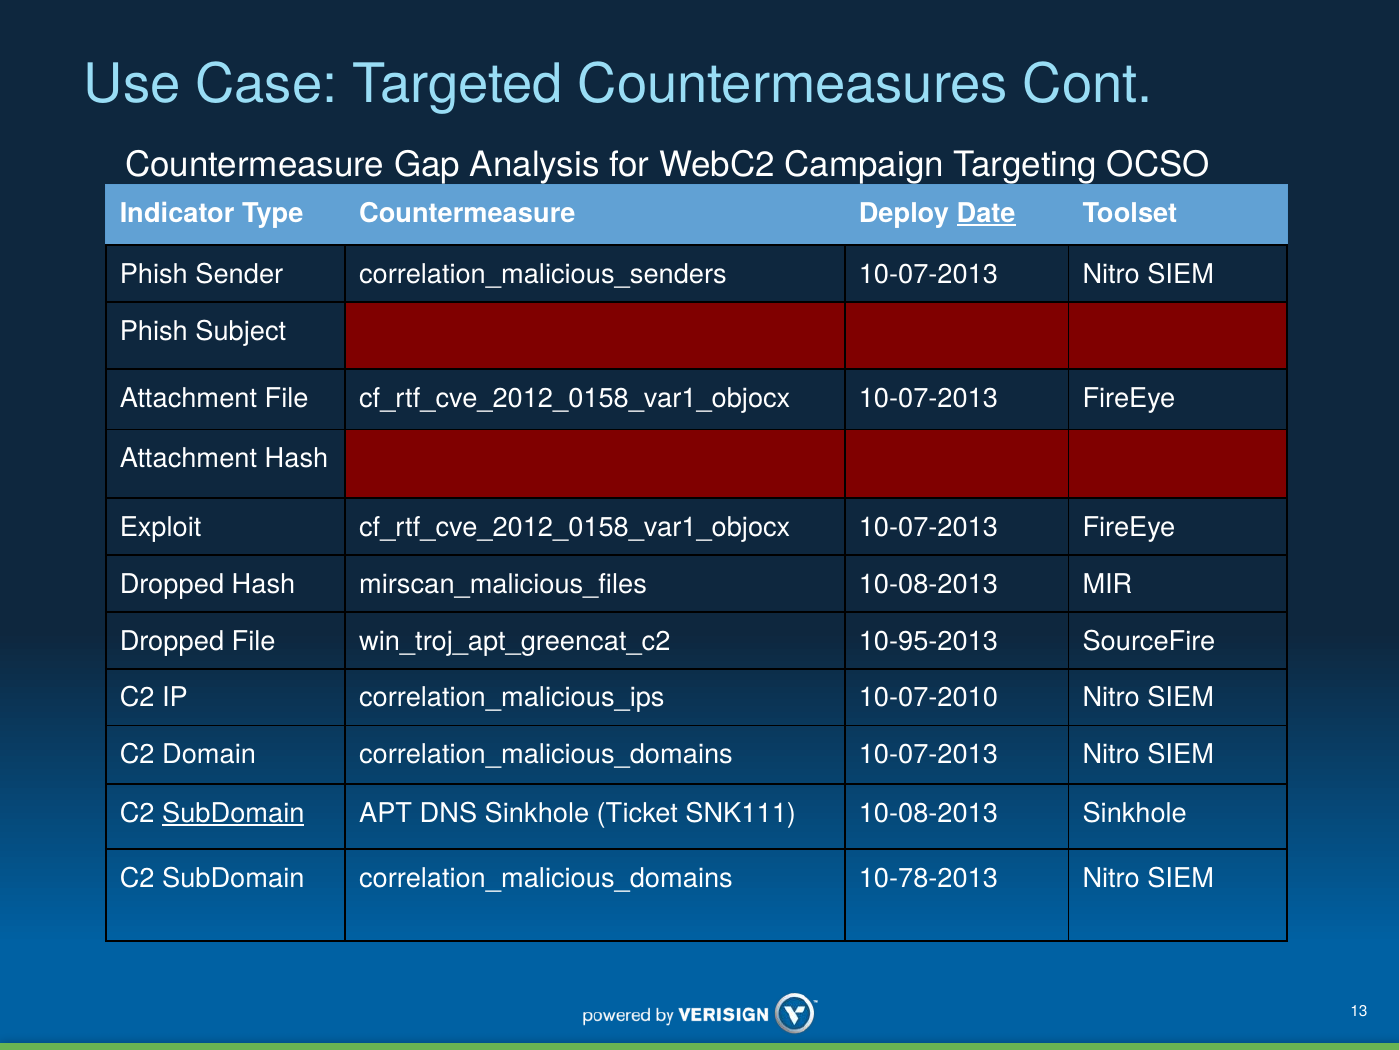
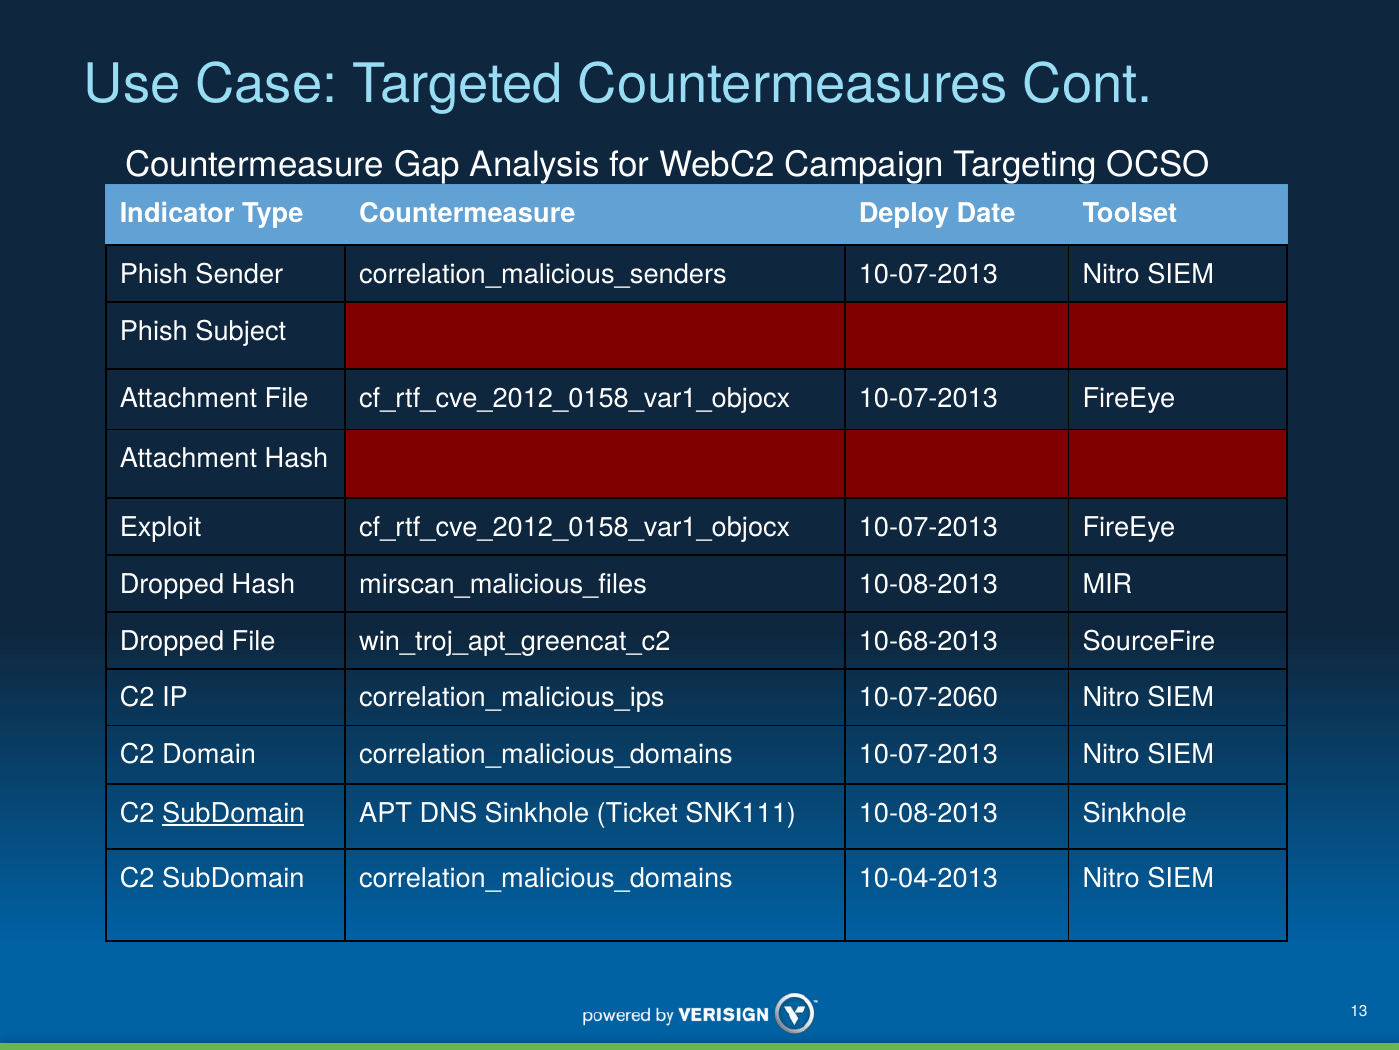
Date underline: present -> none (986, 213)
10-95-2013: 10-95-2013 -> 10-68-2013 (928, 641)
10-07-2010: 10-07-2010 -> 10-07-2060 (928, 697)
10-78-2013: 10-78-2013 -> 10-04-2013 (928, 878)
